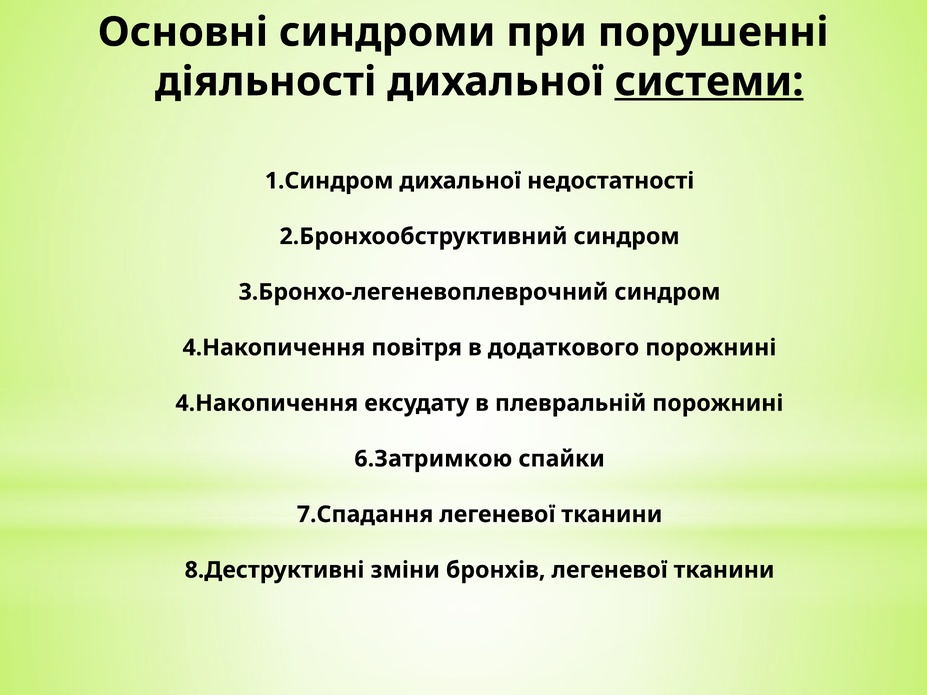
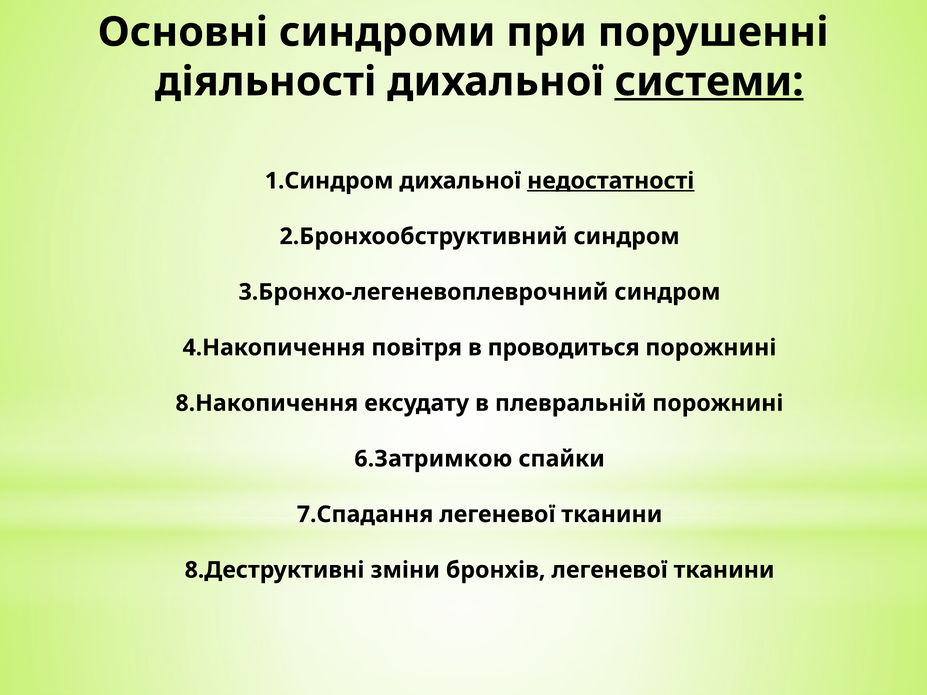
недостатності underline: none -> present (611, 181)
додаткового: додаткового -> проводиться (564, 348)
4.Накопичення: 4.Накопичення -> 8.Накопичення (267, 403)
